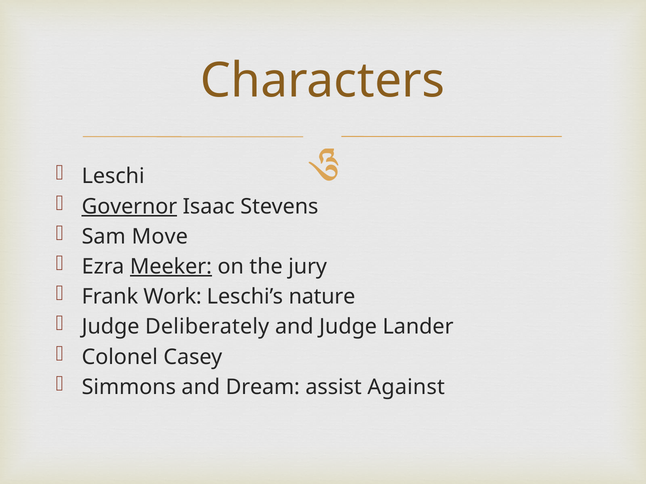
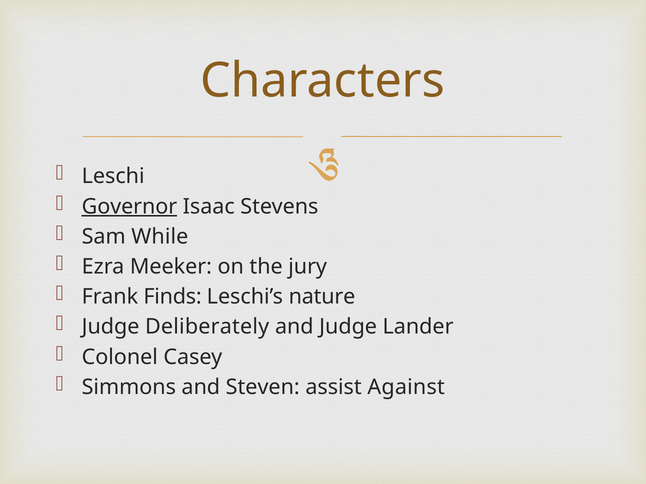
Move: Move -> While (160, 237)
Meeker underline: present -> none (171, 267)
Work: Work -> Finds (173, 297)
Dream: Dream -> Steven (263, 387)
